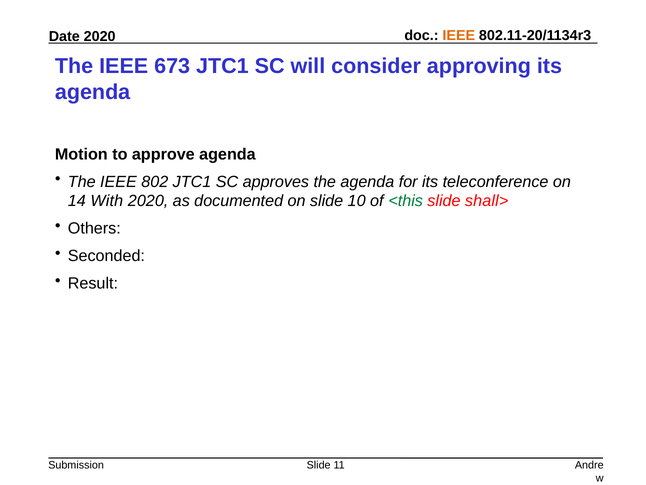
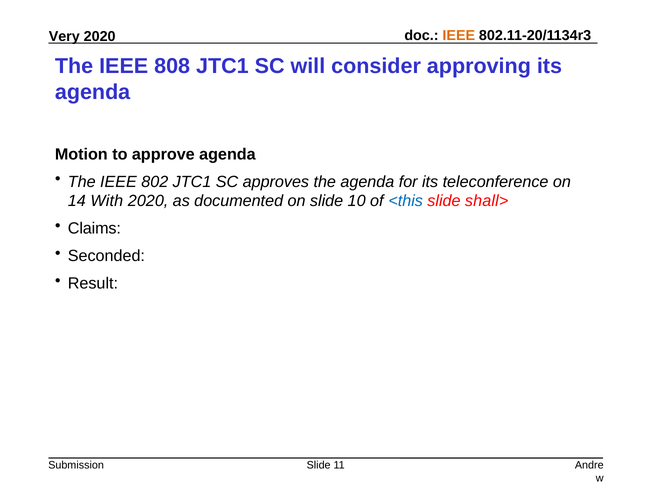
Date: Date -> Very (64, 37)
673: 673 -> 808 (172, 66)
<this colour: green -> blue (406, 201)
Others: Others -> Claims (94, 228)
